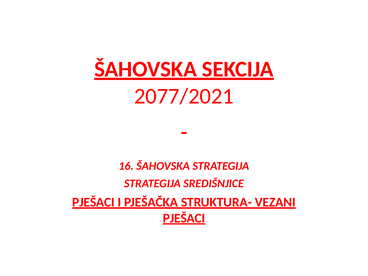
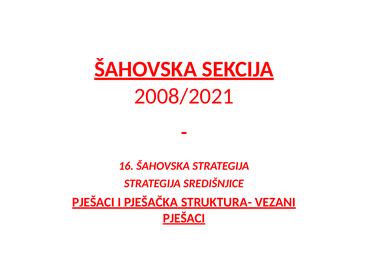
2077/2021: 2077/2021 -> 2008/2021 (184, 96)
